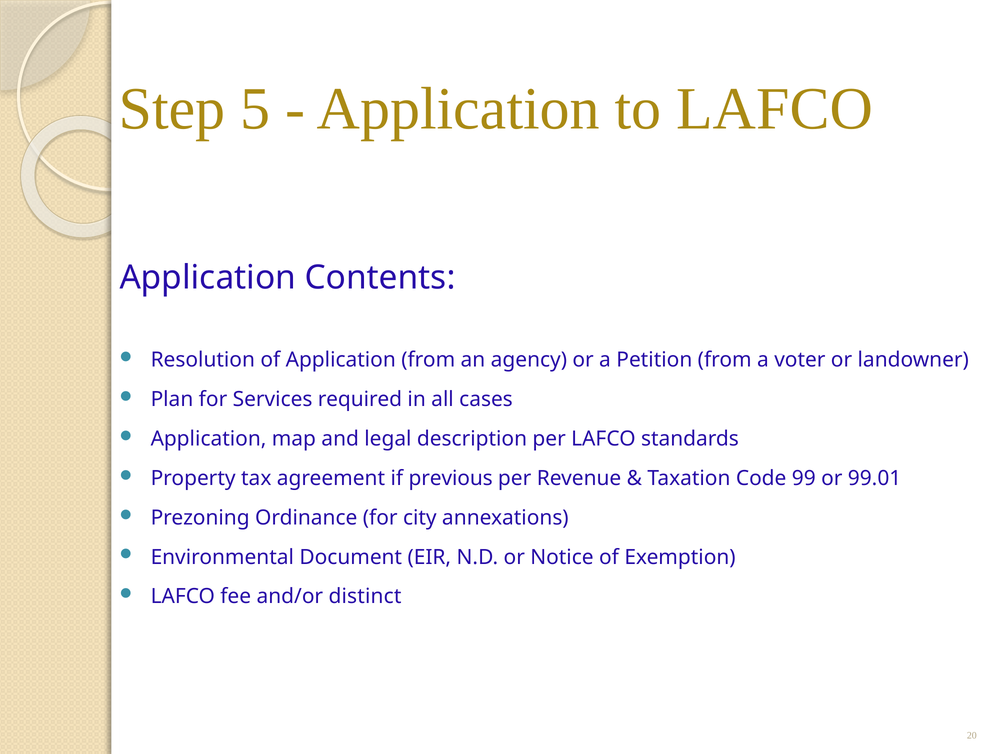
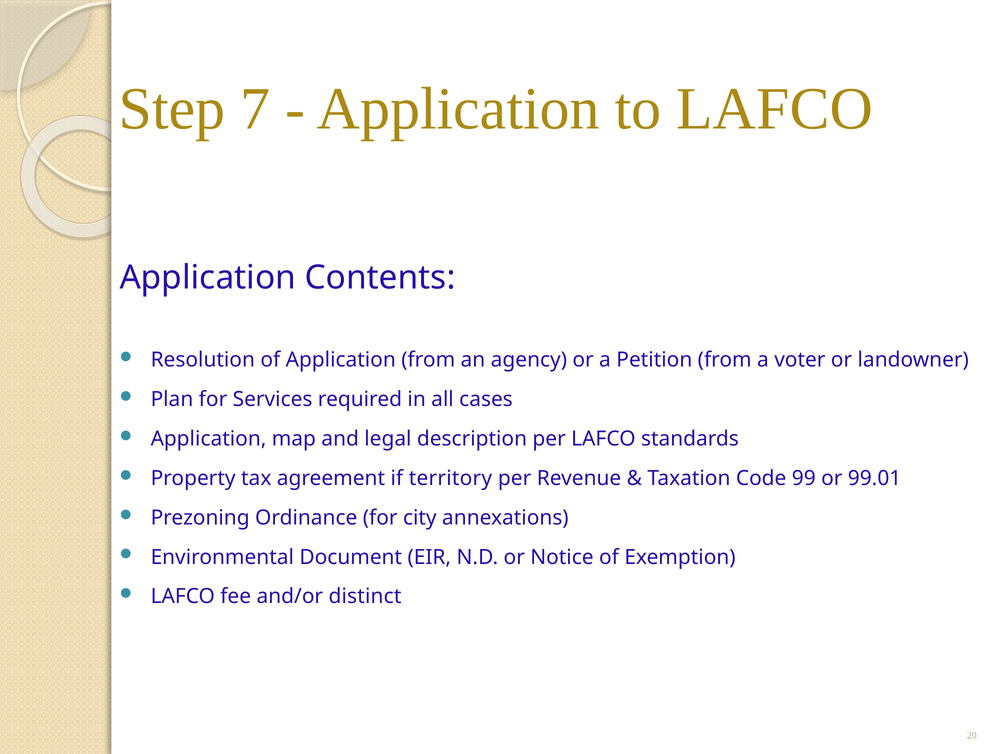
5: 5 -> 7 (255, 109)
previous: previous -> territory (450, 478)
